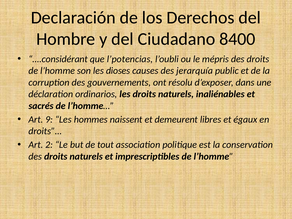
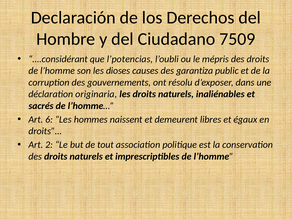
8400: 8400 -> 7509 (237, 39)
jerarquía: jerarquía -> garantiza (195, 71)
ordinarios: ordinarios -> originaria (96, 94)
9: 9 -> 6 (49, 119)
